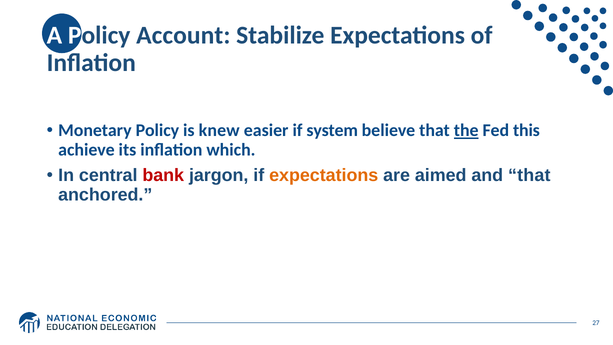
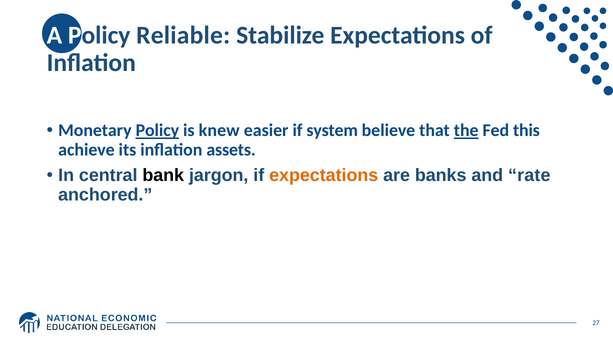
Account: Account -> Reliable (183, 35)
Policy underline: none -> present (157, 130)
which: which -> assets (231, 150)
bank colour: red -> black (163, 175)
aimed: aimed -> banks (441, 175)
and that: that -> rate (529, 175)
